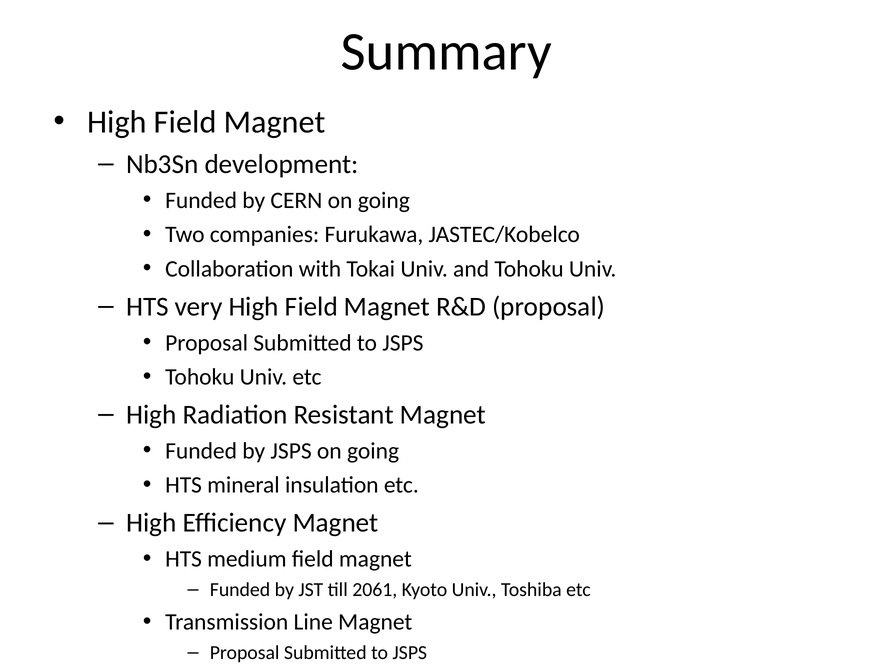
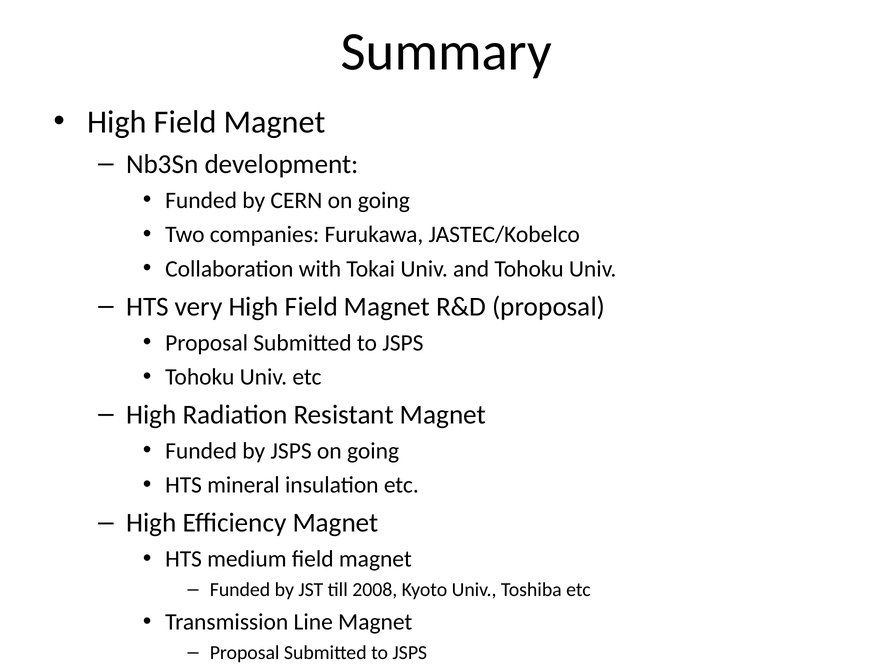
2061: 2061 -> 2008 (375, 590)
